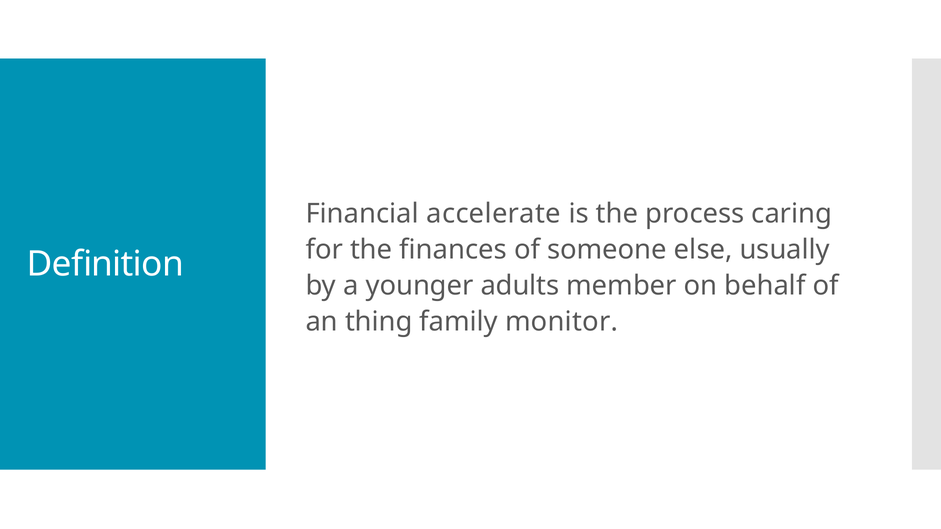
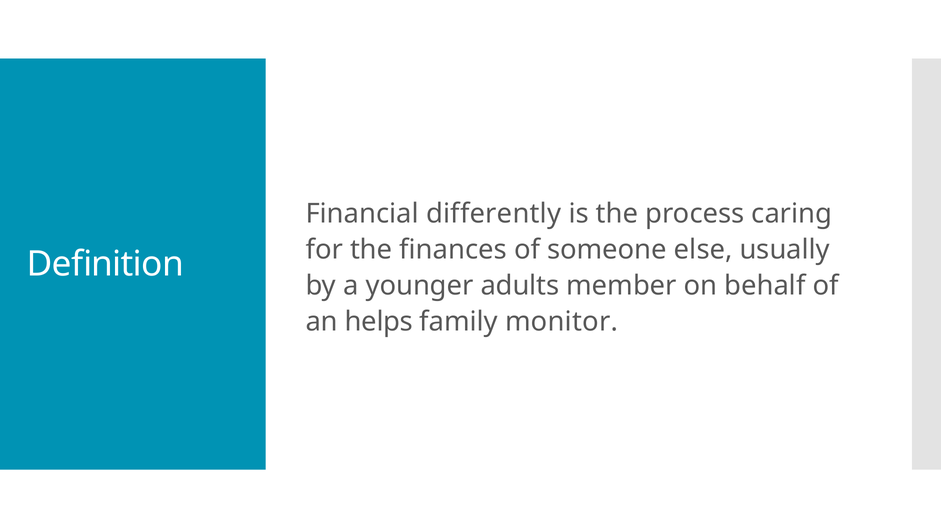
accelerate: accelerate -> differently (494, 214)
thing: thing -> helps (379, 322)
